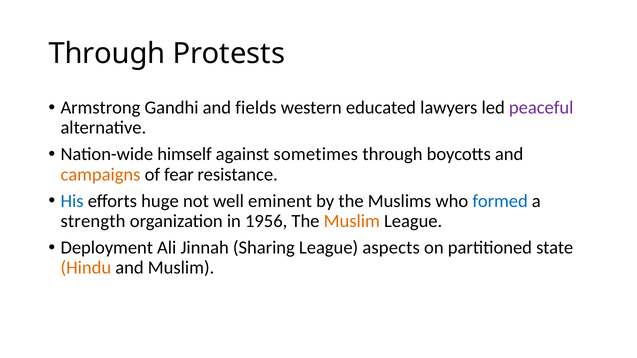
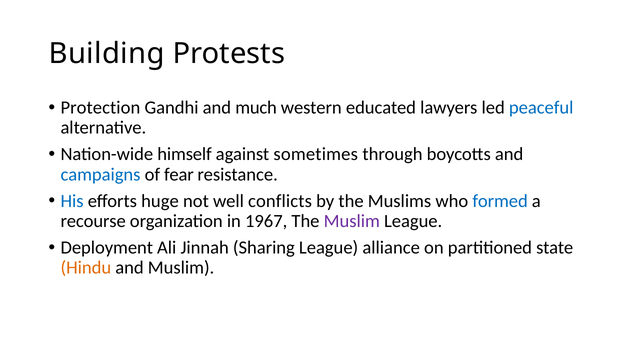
Through: Through -> Building (107, 54)
Armstrong: Armstrong -> Protection (100, 108)
fields: fields -> much (256, 108)
peaceful colour: purple -> blue (541, 108)
campaigns colour: orange -> blue (100, 175)
eminent: eminent -> conflicts (280, 201)
strength: strength -> recourse (93, 221)
1956: 1956 -> 1967 (266, 221)
Muslim colour: orange -> purple (352, 221)
aspects: aspects -> alliance (391, 248)
